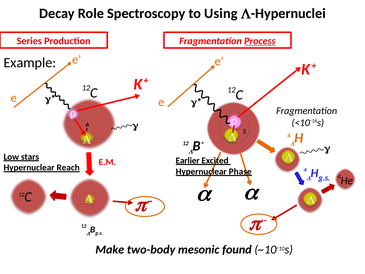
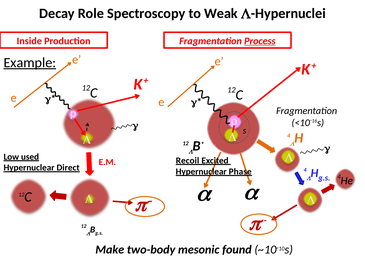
Using: Using -> Weak (221, 14)
Series: Series -> Inside (29, 41)
Example underline: none -> present (30, 63)
stars: stars -> used (30, 157)
Earlier: Earlier -> Recoil (188, 160)
Reach: Reach -> Direct (68, 168)
